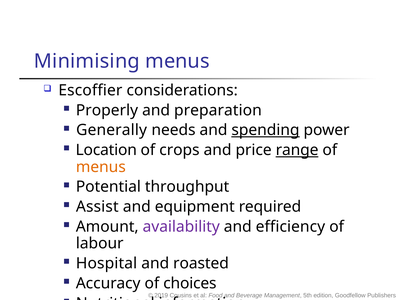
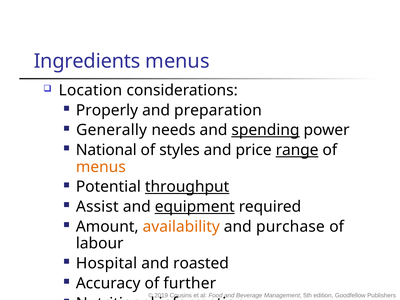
Minimising: Minimising -> Ingredients (87, 61)
Escoffier: Escoffier -> Location (90, 90)
Location: Location -> National (106, 150)
crops: crops -> styles (180, 150)
throughput underline: none -> present (187, 187)
equipment underline: none -> present (195, 207)
availability colour: purple -> orange (181, 227)
efficiency: efficiency -> purchase (290, 227)
choices: choices -> further (190, 283)
